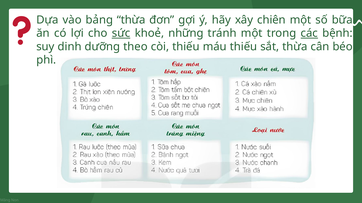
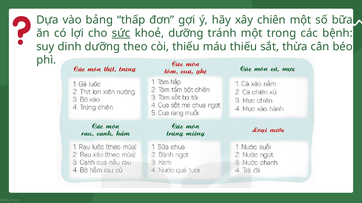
bảng thừa: thừa -> thấp (131, 20)
khoẻ những: những -> dưỡng (186, 33)
các underline: present -> none (309, 33)
